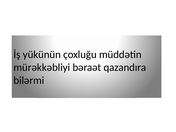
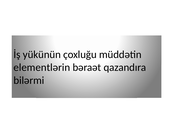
mürəkkəbliyi: mürəkkəbliyi -> elementlərin (42, 67)
